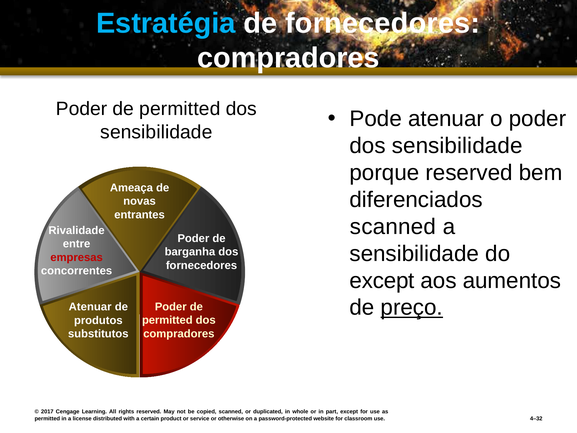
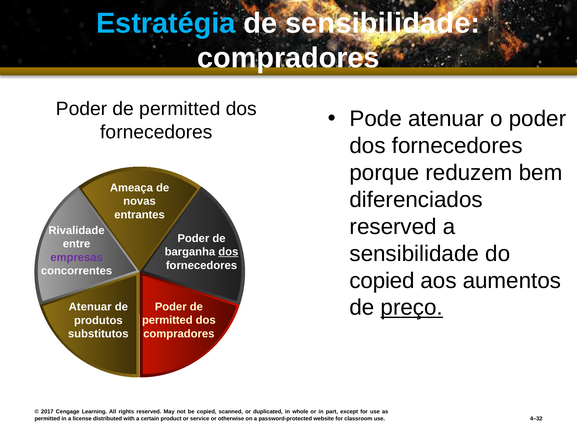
de fornecedores: fornecedores -> sensibilidade (383, 23)
sensibilidade: sensibilidade -> fornecedores (156, 132)
sensibilidade: sensibilidade -> fornecedores (457, 146)
porque reserved: reserved -> reduzem (469, 173)
scanned: scanned -> reserved (393, 227)
dos underline: none -> present (228, 252)
empresas colour: red -> purple (77, 257)
except: except -> copied (382, 280)
